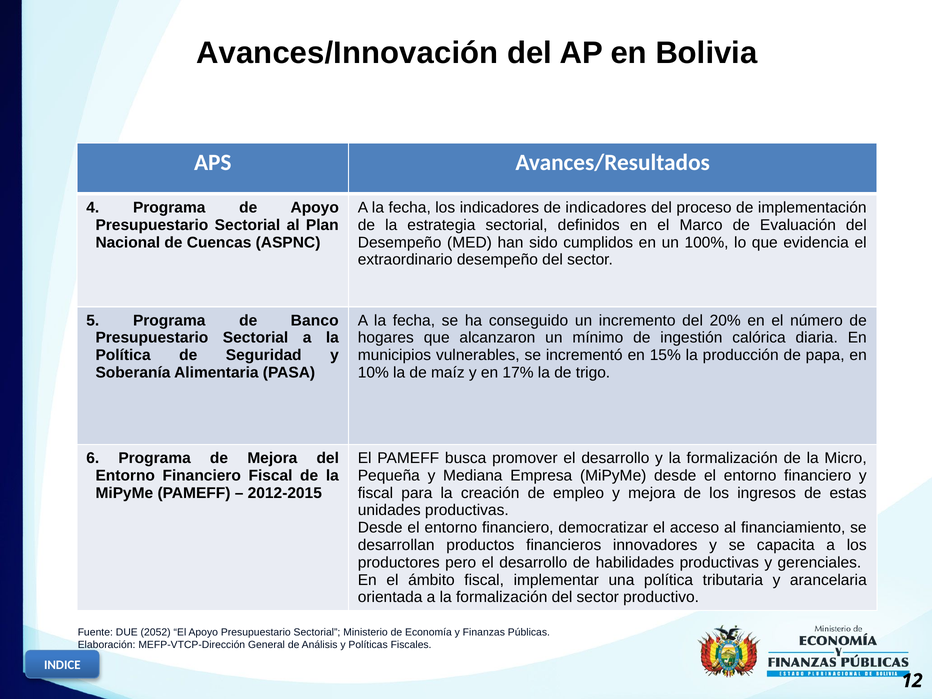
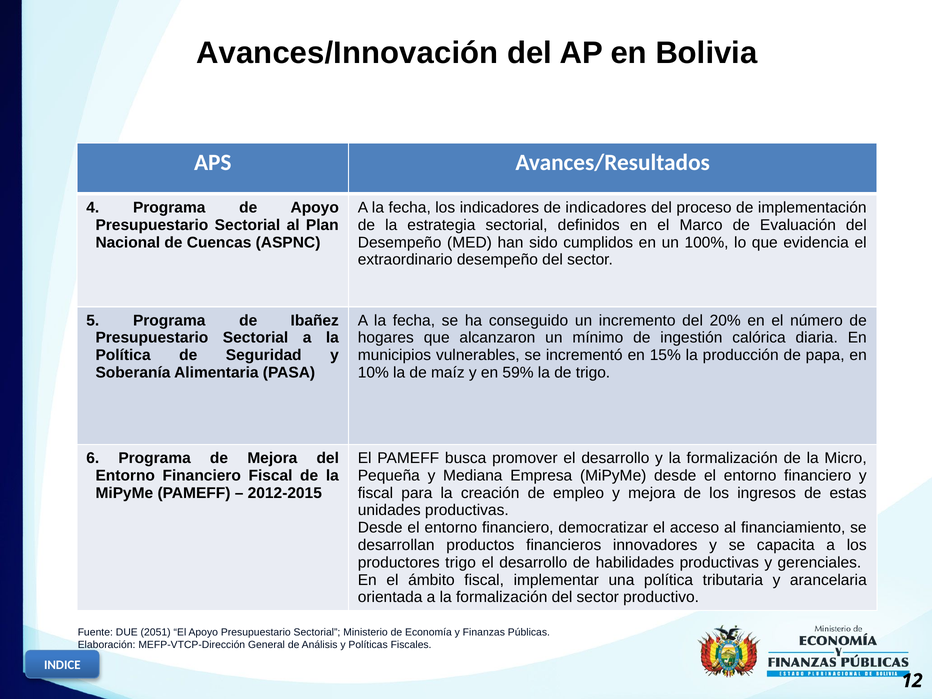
Banco: Banco -> Ibañez (315, 320)
17%: 17% -> 59% (518, 373)
productores pero: pero -> trigo (461, 563)
2052: 2052 -> 2051 (156, 633)
